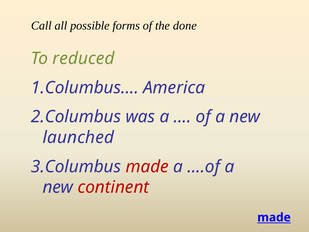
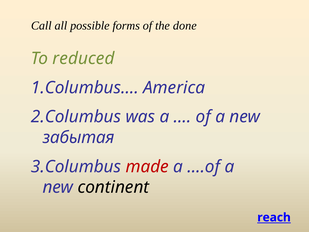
launched: launched -> забытая (78, 137)
continent colour: red -> black (113, 187)
made: made -> reach (274, 217)
